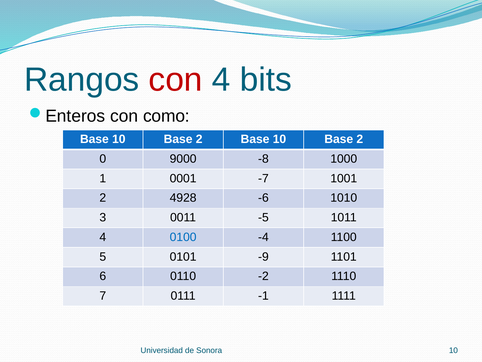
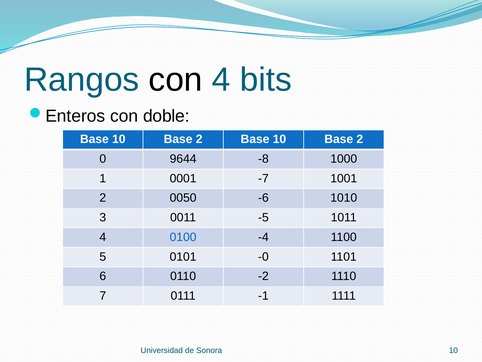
con colour: red -> black (176, 80)
como: como -> doble (166, 116)
9000: 9000 -> 9644 (183, 159)
4928: 4928 -> 0050 (183, 198)
-9: -9 -> -0 (263, 256)
